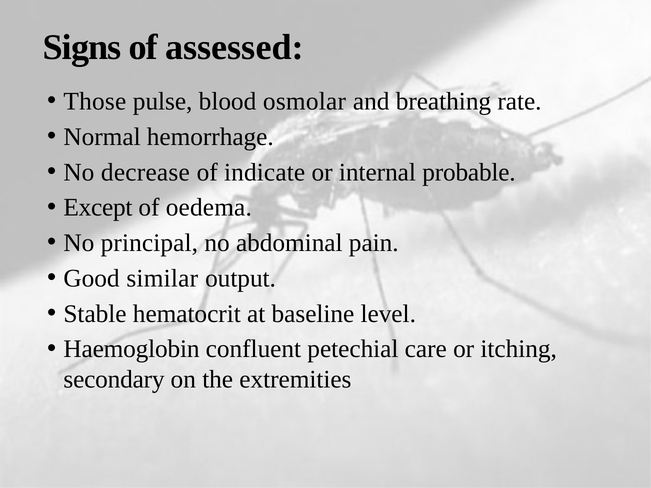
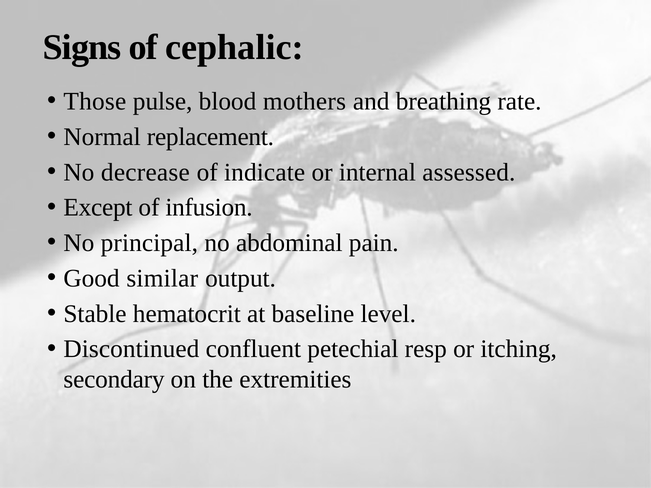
assessed: assessed -> cephalic (234, 48)
osmolar: osmolar -> mothers (304, 102)
hemorrhage: hemorrhage -> replacement (210, 137)
probable: probable -> assessed (469, 172)
oedema: oedema -> infusion (209, 208)
Haemoglobin: Haemoglobin -> Discontinued (131, 349)
care: care -> resp (426, 349)
